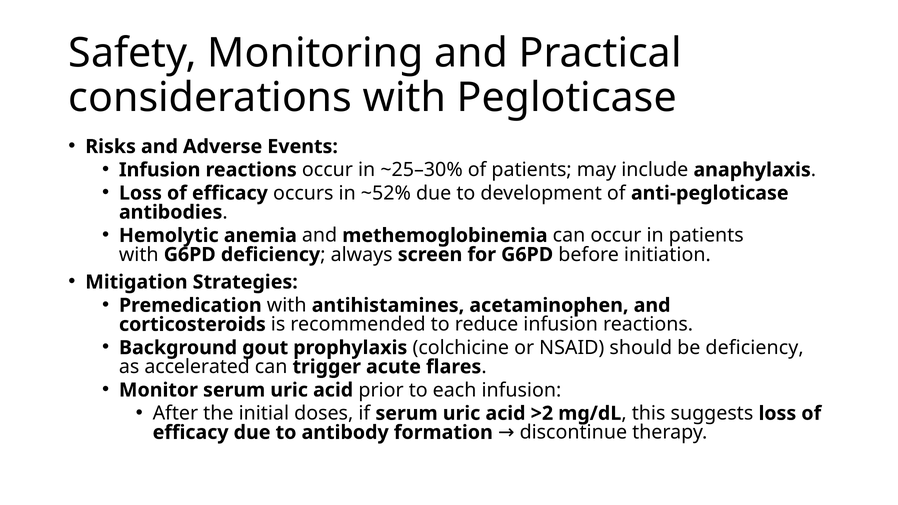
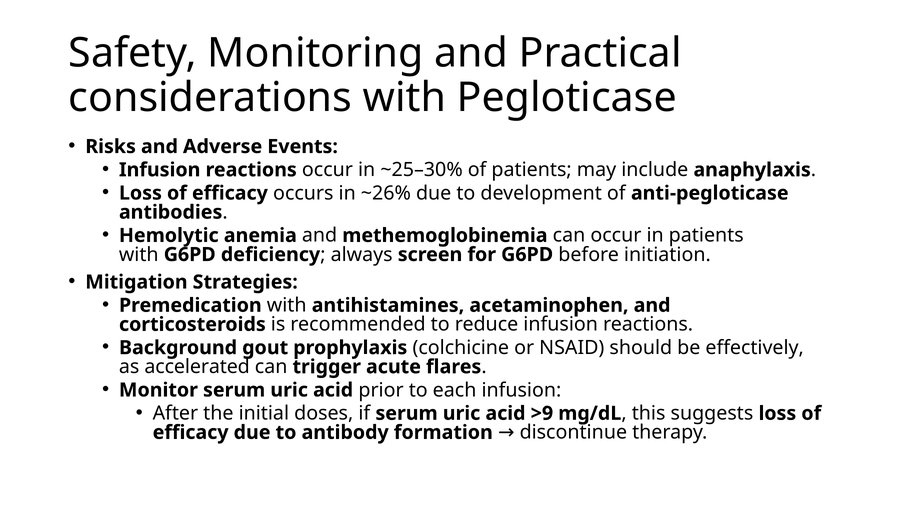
~52%: ~52% -> ~26% (386, 193)
be deficiency: deficiency -> effectively (755, 348)
>2: >2 -> >9 (542, 413)
